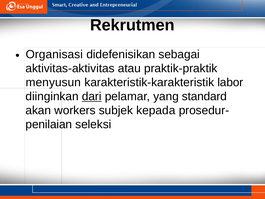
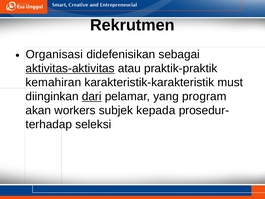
aktivitas-aktivitas underline: none -> present (70, 68)
menyusun: menyusun -> kemahiran (53, 82)
labor: labor -> must (230, 82)
standard: standard -> program (204, 96)
penilaian: penilaian -> terhadap (49, 124)
